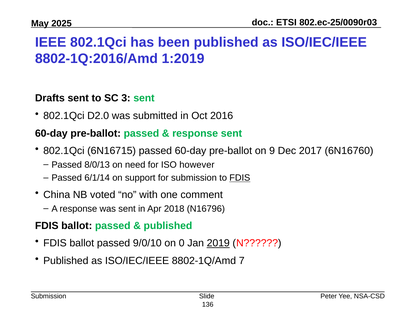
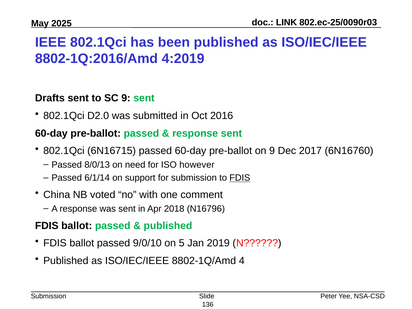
ETSI: ETSI -> LINK (287, 23)
1:2019: 1:2019 -> 4:2019 (183, 59)
SC 3: 3 -> 9 (126, 98)
0: 0 -> 5 (182, 243)
2019 underline: present -> none (218, 243)
7: 7 -> 4 (242, 261)
